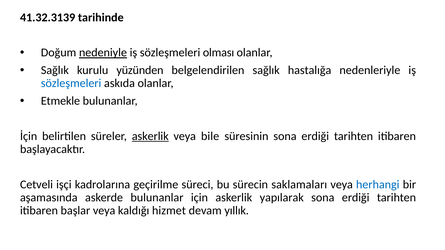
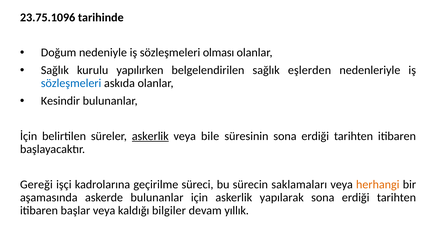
41.32.3139: 41.32.3139 -> 23.75.1096 (48, 17)
nedeniyle underline: present -> none (103, 53)
yüzünden: yüzünden -> yapılırken (140, 70)
hastalığa: hastalığa -> eşlerden (310, 70)
Etmekle: Etmekle -> Kesindir (60, 101)
Cetveli: Cetveli -> Gereği (36, 185)
herhangi colour: blue -> orange (378, 185)
hizmet: hizmet -> bilgiler (169, 211)
